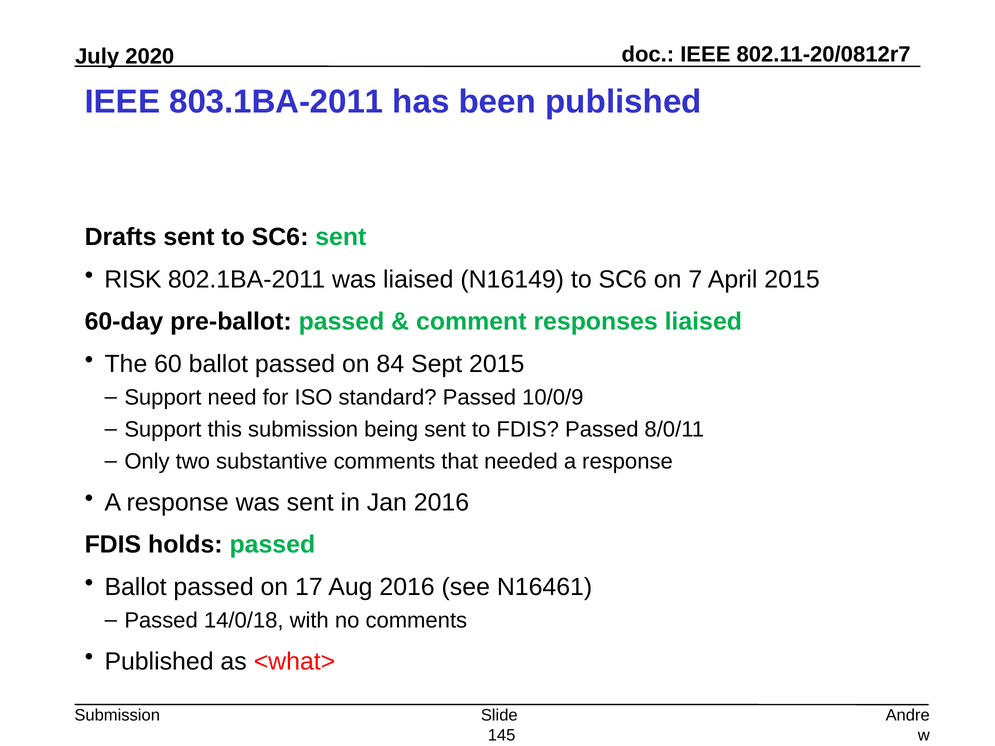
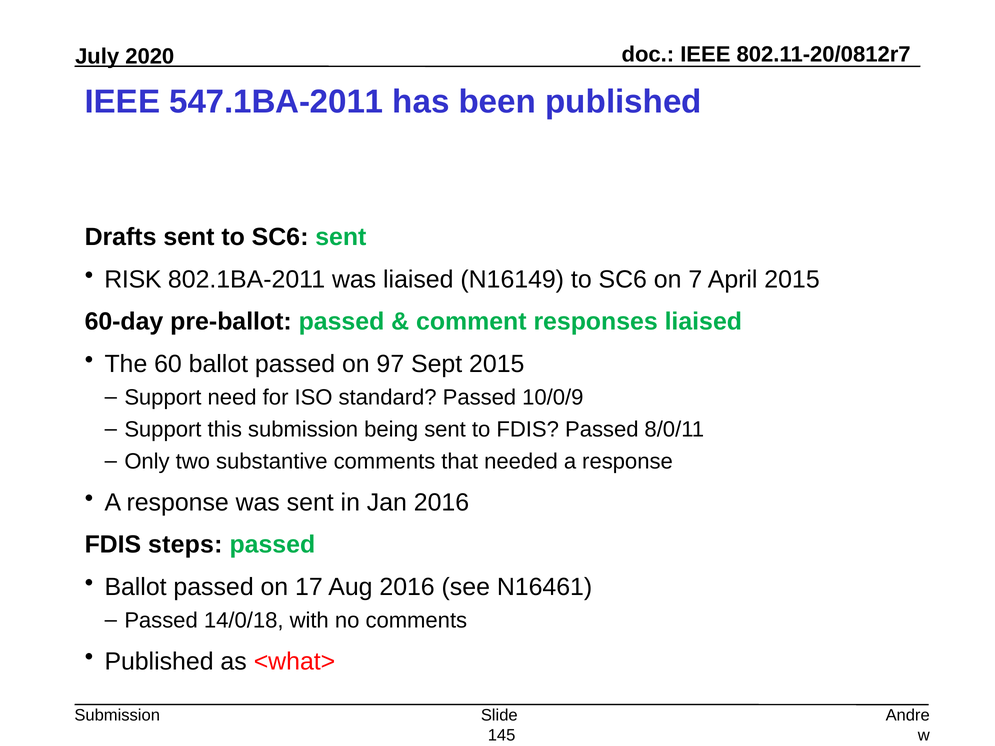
803.1BA-2011: 803.1BA-2011 -> 547.1BA-2011 (276, 102)
84: 84 -> 97 (390, 364)
holds: holds -> steps (185, 545)
